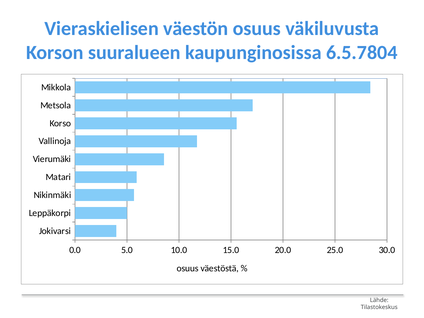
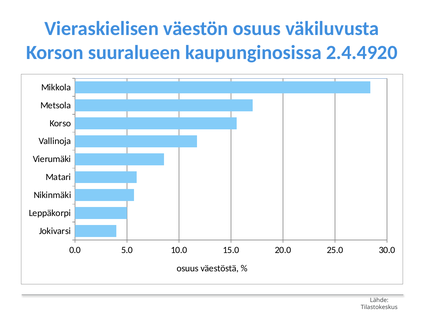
6.5.7804: 6.5.7804 -> 2.4.4920 (362, 53)
